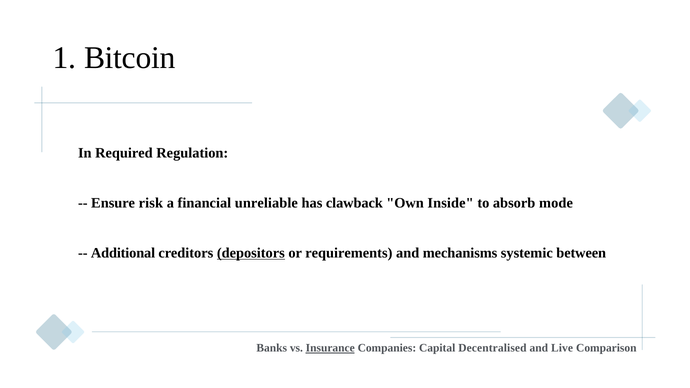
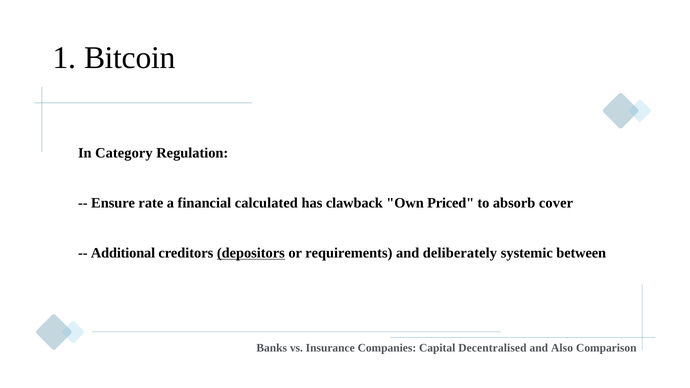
Required: Required -> Category (124, 153)
risk: risk -> rate (151, 203)
unreliable: unreliable -> calculated (266, 203)
Inside: Inside -> Priced (451, 203)
mode: mode -> cover (556, 203)
mechanisms: mechanisms -> deliberately (460, 253)
Insurance underline: present -> none (330, 348)
Live: Live -> Also (562, 348)
